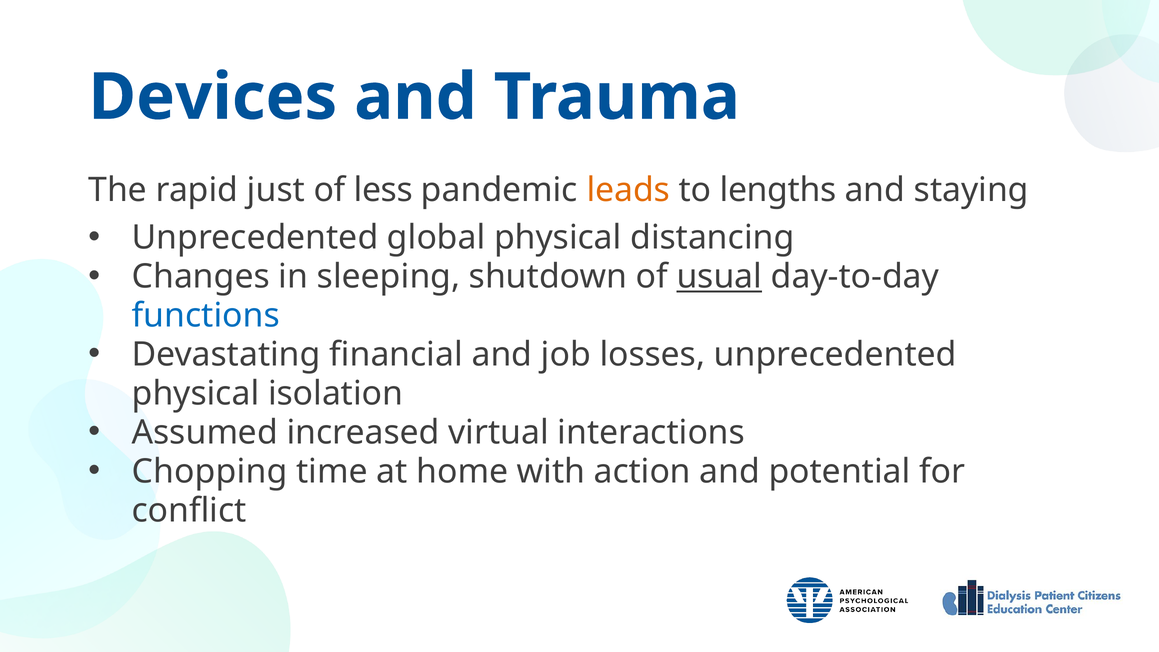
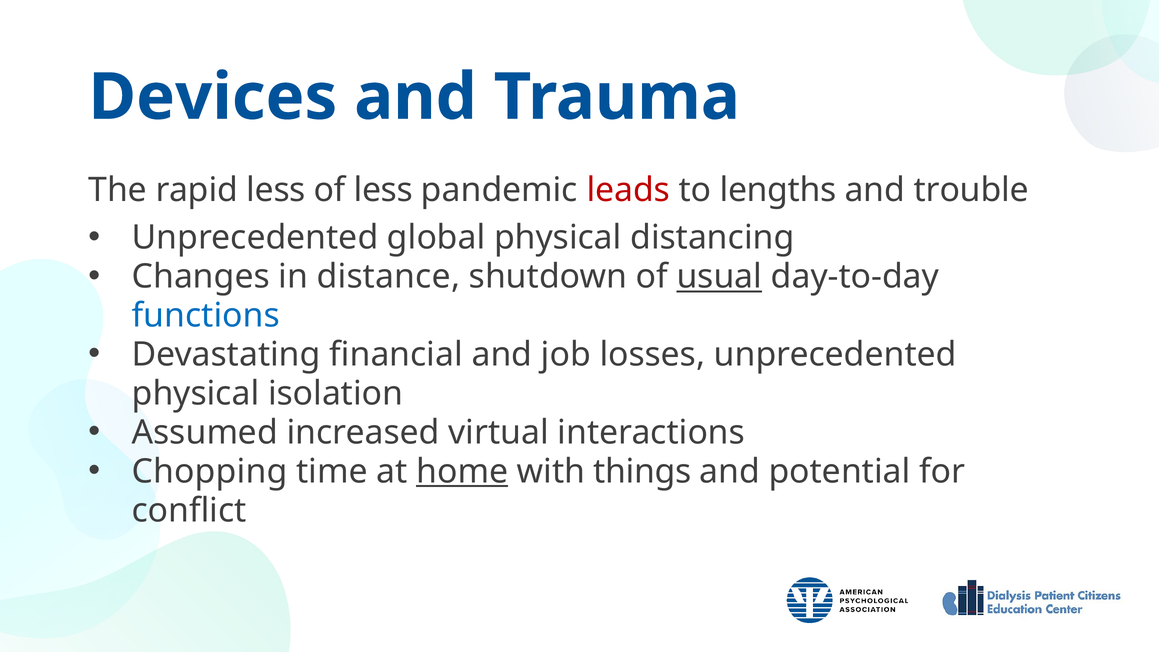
rapid just: just -> less (276, 190)
leads colour: orange -> red (628, 190)
staying: staying -> trouble (971, 190)
sleeping: sleeping -> distance (388, 277)
home underline: none -> present (462, 471)
action: action -> things (642, 471)
